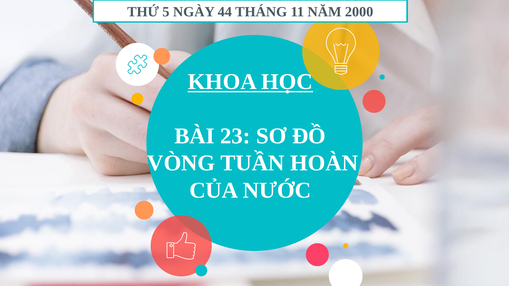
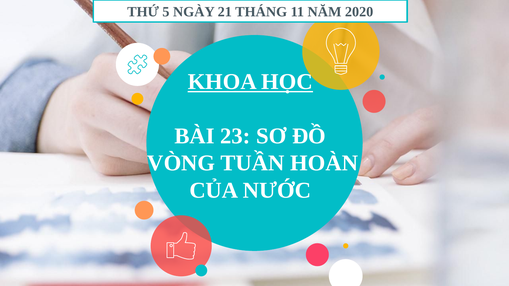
44: 44 -> 21 (225, 12)
2000: 2000 -> 2020 (359, 12)
